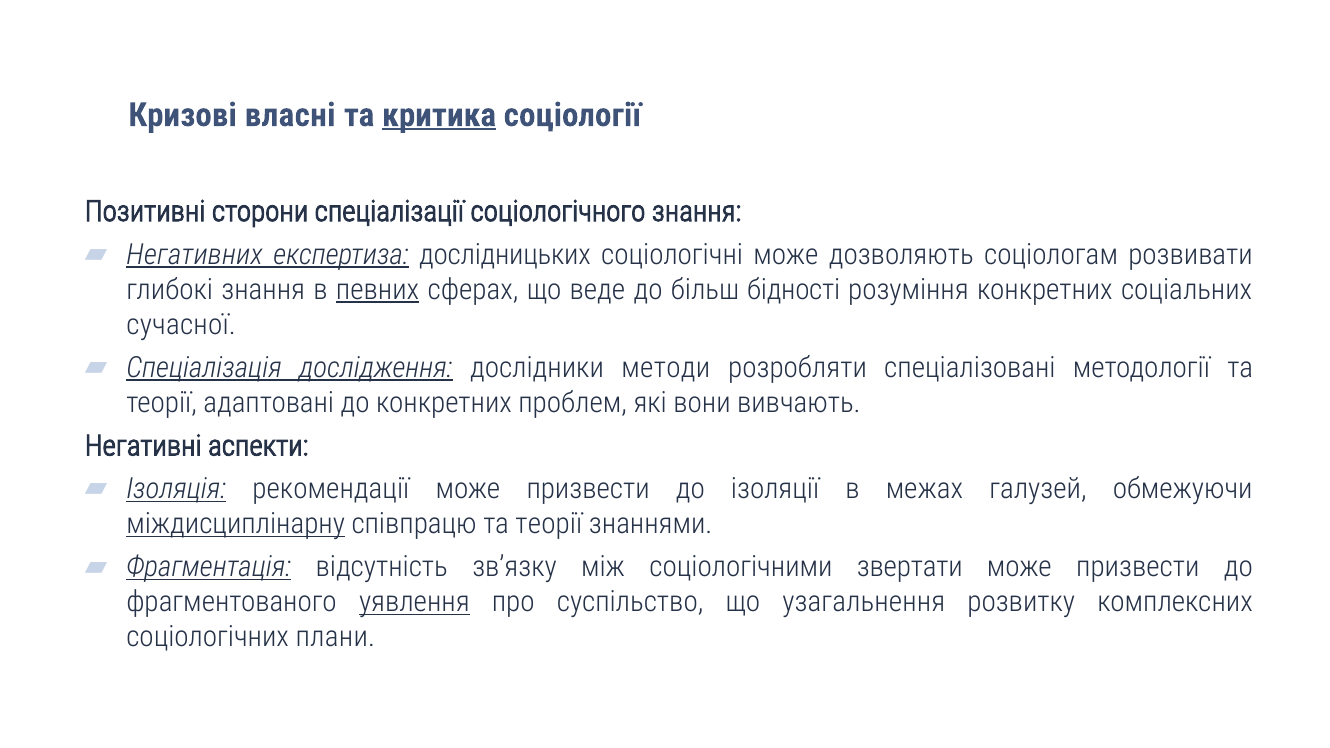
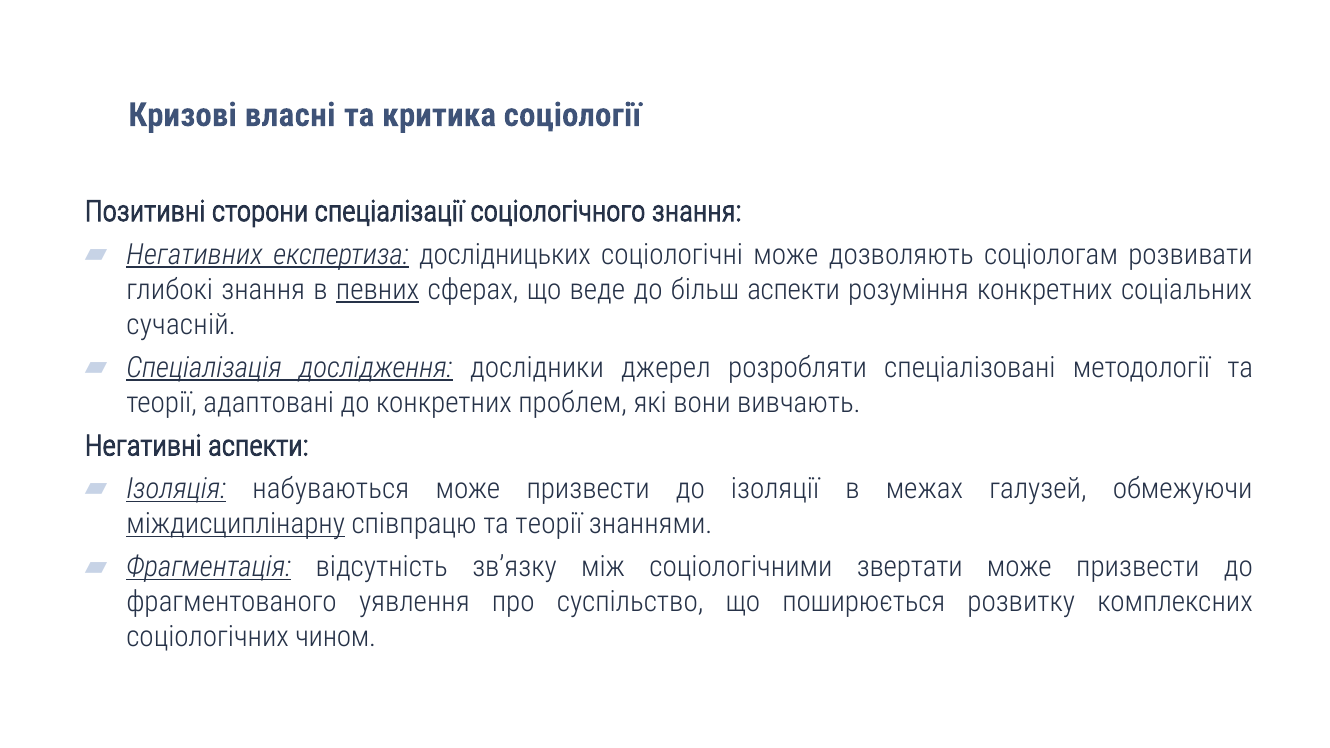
критика underline: present -> none (439, 115)
більш бідності: бідності -> аспекти (794, 290)
сучасної: сучасної -> сучасній (181, 325)
методи: методи -> джерел (666, 368)
рекомендації: рекомендації -> набуваються (331, 489)
уявлення underline: present -> none (414, 602)
узагальнення: узагальнення -> поширюється (864, 602)
плани: плани -> чином (336, 637)
